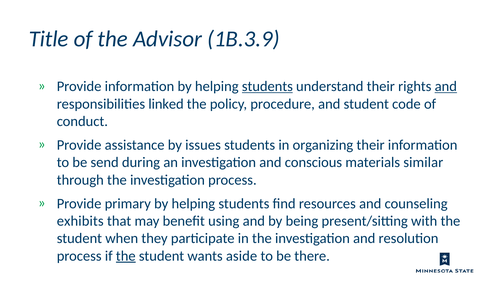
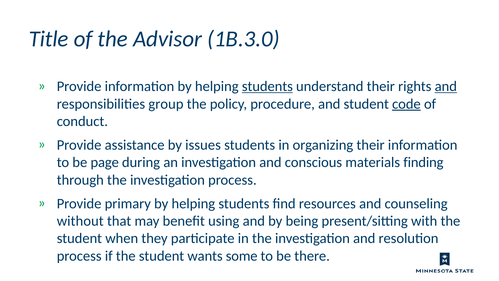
1B.3.9: 1B.3.9 -> 1B.3.0 (243, 39)
linked: linked -> group (166, 104)
code underline: none -> present (406, 104)
send: send -> page (105, 162)
similar: similar -> finding (423, 162)
exhibits: exhibits -> without (80, 221)
the underline: present -> none (126, 256)
aside: aside -> some (242, 256)
